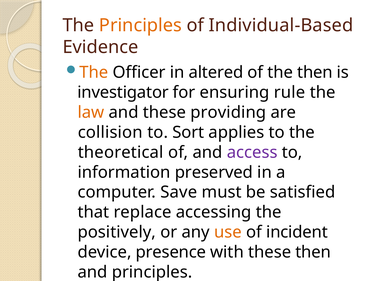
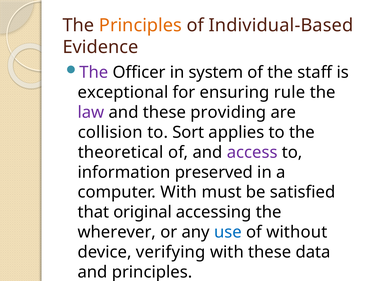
The colour: orange -> purple (94, 72)
altered: altered -> system (216, 72)
the then: then -> staff (315, 72)
investigator: investigator -> exceptional (123, 92)
law colour: orange -> purple (91, 112)
computer Save: Save -> With (179, 192)
replace: replace -> original (143, 212)
positively: positively -> wherever (117, 232)
use colour: orange -> blue (228, 232)
incident: incident -> without (297, 232)
presence: presence -> verifying (171, 252)
these then: then -> data (313, 252)
